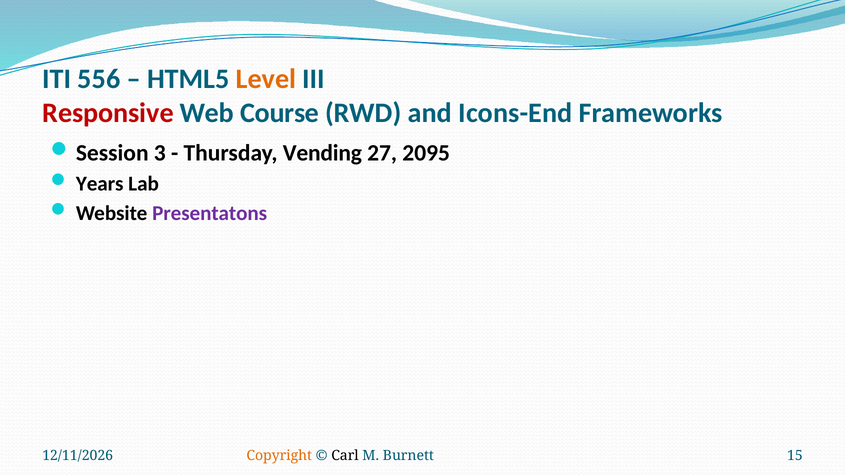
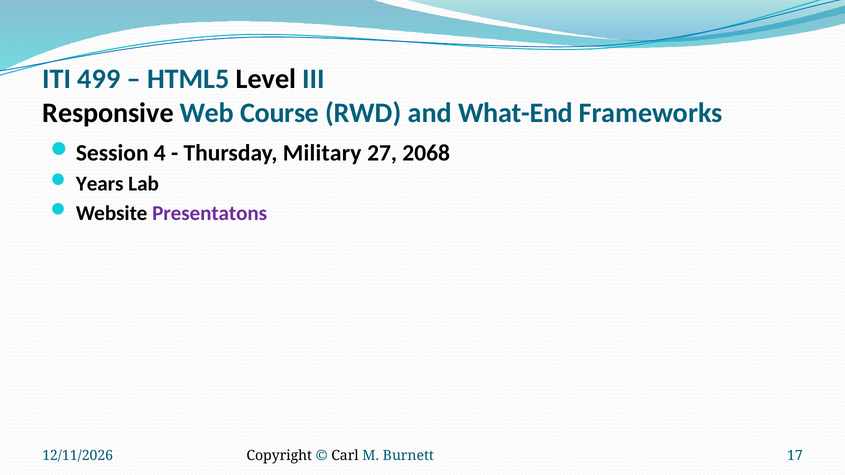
556: 556 -> 499 (99, 79)
Level colour: orange -> black (266, 79)
Responsive colour: red -> black (108, 113)
Icons-End: Icons-End -> What-End (516, 113)
3: 3 -> 4 (160, 153)
Vending: Vending -> Military (322, 153)
2095: 2095 -> 2068 (426, 153)
Copyright colour: orange -> black (279, 456)
15: 15 -> 17 (795, 456)
